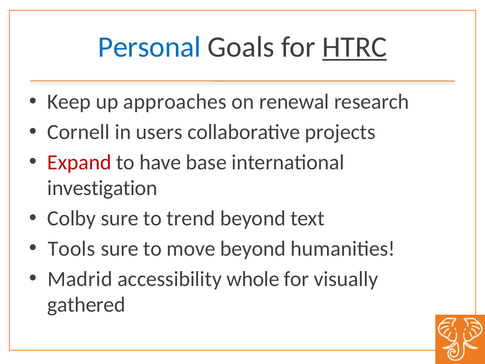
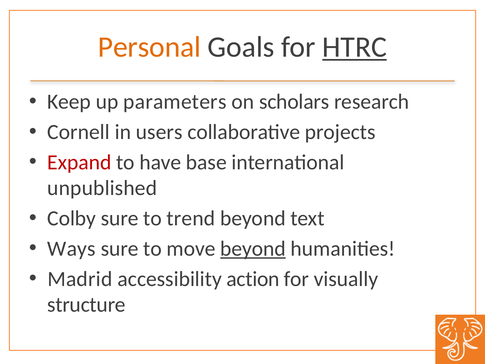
Personal colour: blue -> orange (149, 47)
approaches: approaches -> parameters (175, 102)
renewal: renewal -> scholars (294, 102)
investigation: investigation -> unpublished (102, 188)
Tools: Tools -> Ways (71, 248)
beyond underline: none -> present (253, 248)
whole: whole -> action (253, 279)
gathered: gathered -> structure (86, 305)
